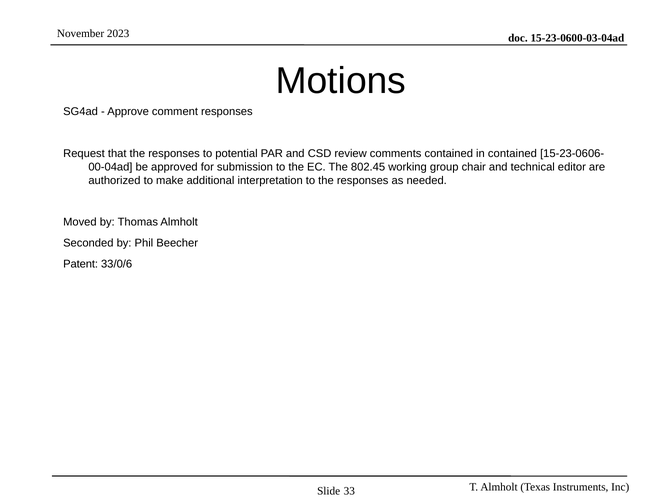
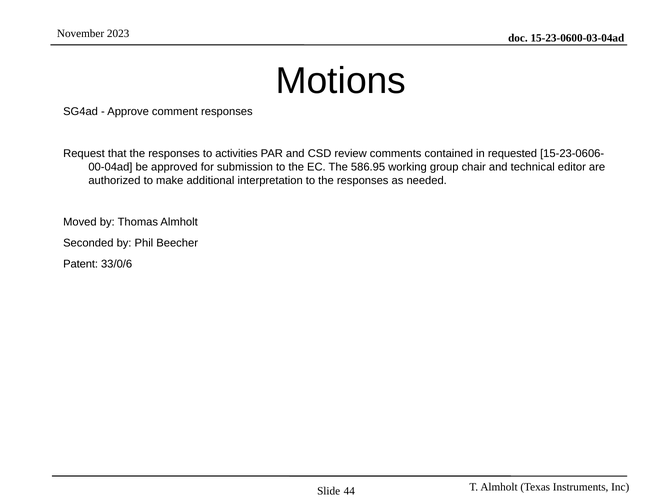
potential: potential -> activities (237, 153)
in contained: contained -> requested (513, 153)
802.45: 802.45 -> 586.95 (368, 167)
33: 33 -> 44 (349, 491)
